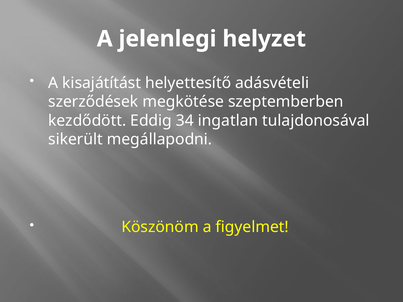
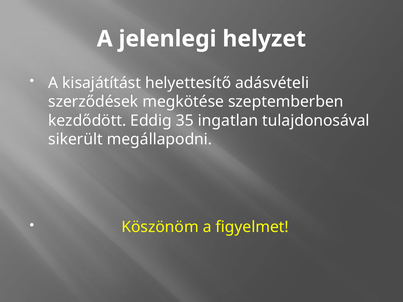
34: 34 -> 35 (185, 121)
